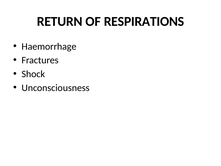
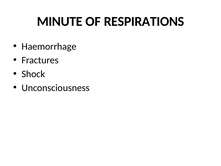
RETURN: RETURN -> MINUTE (60, 21)
